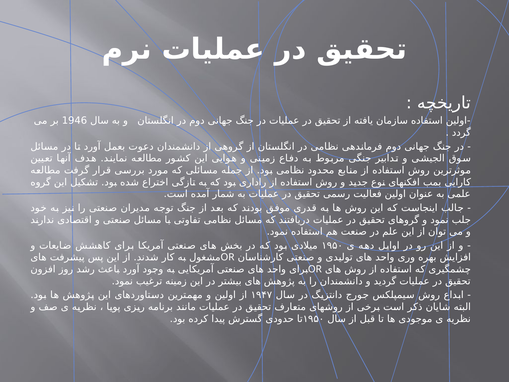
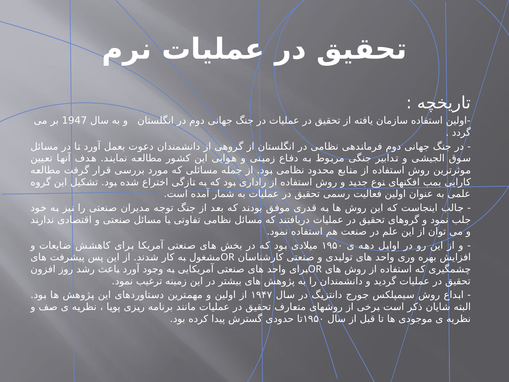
1946: 1946 -> 1947 (74, 121)
